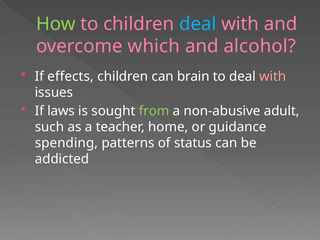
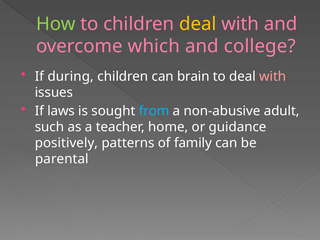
deal colour: light blue -> yellow (198, 24)
alcohol: alcohol -> college (260, 46)
effects: effects -> during (71, 76)
from colour: light green -> light blue (154, 111)
spending: spending -> positively (66, 143)
status: status -> family (193, 143)
addicted: addicted -> parental (62, 159)
